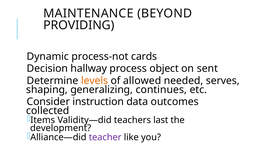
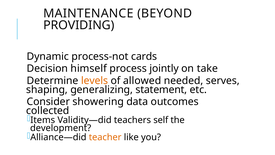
hallway: hallway -> himself (89, 68)
object: object -> jointly (164, 68)
sent: sent -> take (207, 68)
continues: continues -> statement (161, 89)
instruction: instruction -> showering (98, 102)
last: last -> self (161, 120)
teacher colour: purple -> orange (105, 137)
